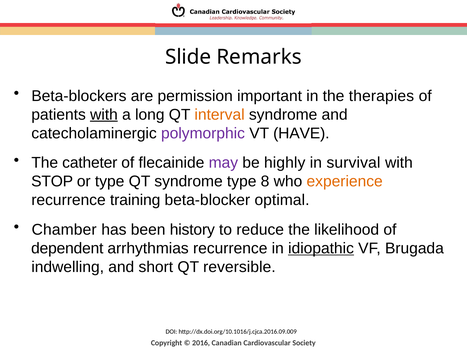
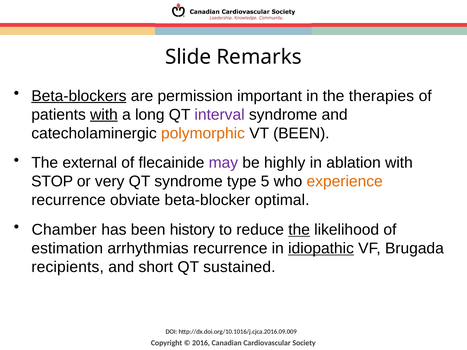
Beta-blockers underline: none -> present (79, 96)
interval colour: orange -> purple (220, 115)
polymorphic colour: purple -> orange (203, 133)
VT HAVE: HAVE -> BEEN (301, 133)
catheter: catheter -> external (90, 163)
survival: survival -> ablation (354, 163)
or type: type -> very (110, 182)
8: 8 -> 5 (265, 182)
training: training -> obviate (135, 200)
the underline: none -> present (299, 230)
dependent: dependent -> estimation (67, 248)
indwelling: indwelling -> recipients (68, 267)
reversible: reversible -> sustained (239, 267)
